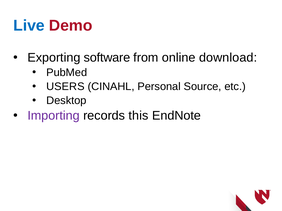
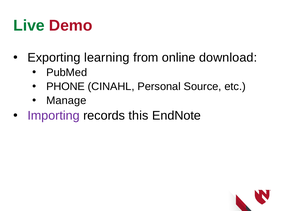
Live colour: blue -> green (29, 26)
software: software -> learning (107, 58)
USERS: USERS -> PHONE (66, 87)
Desktop: Desktop -> Manage (66, 101)
